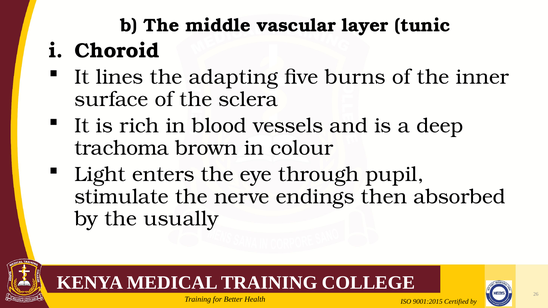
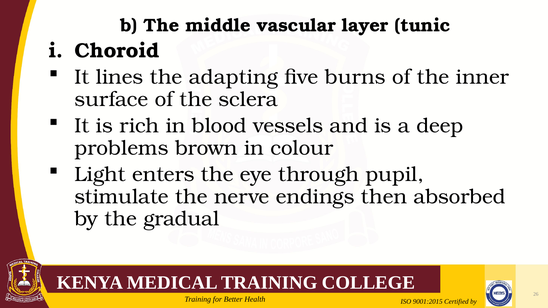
trachoma: trachoma -> problems (122, 148)
usually: usually -> gradual (181, 219)
